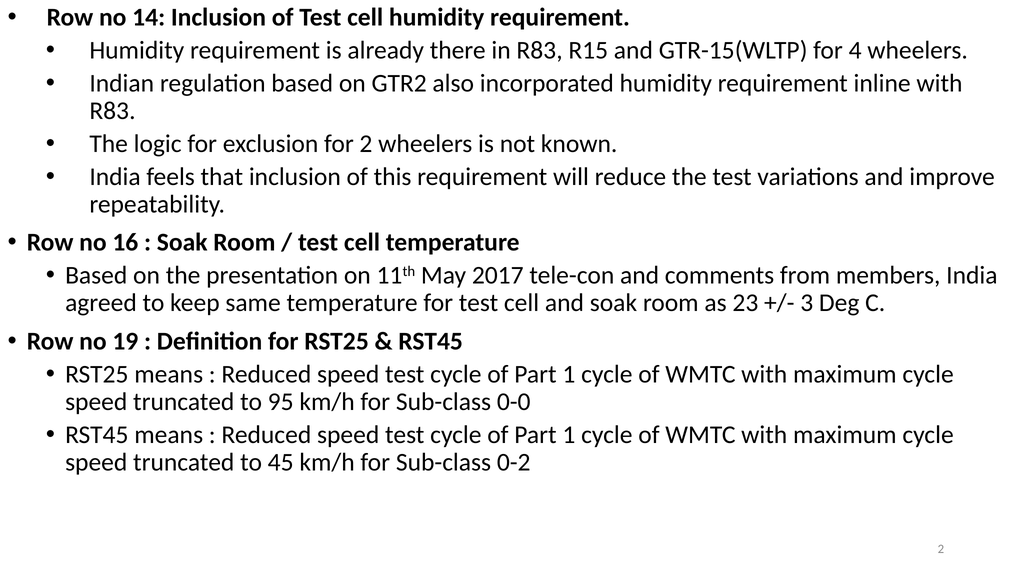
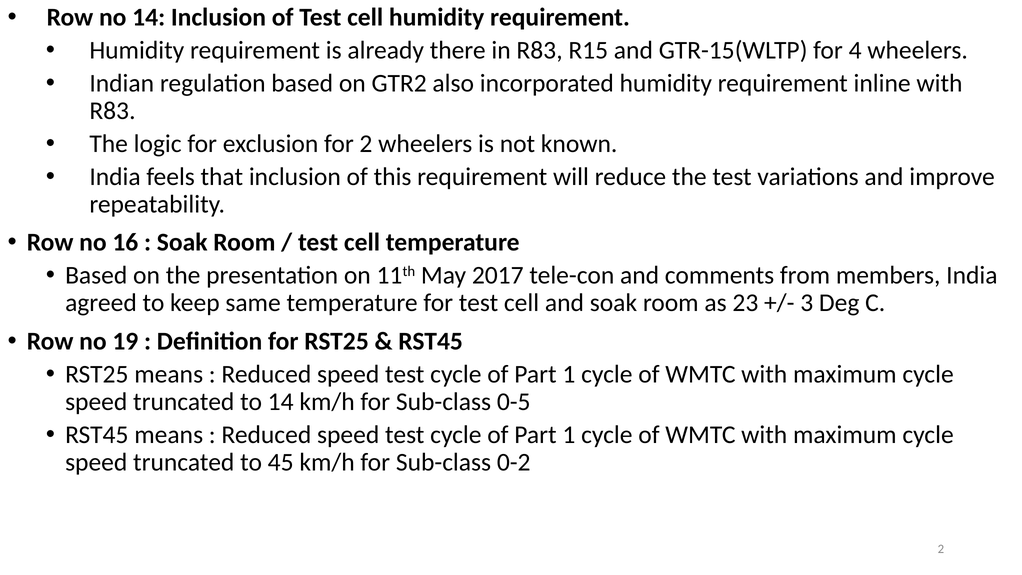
to 95: 95 -> 14 (281, 402)
0-0: 0-0 -> 0-5 (514, 402)
